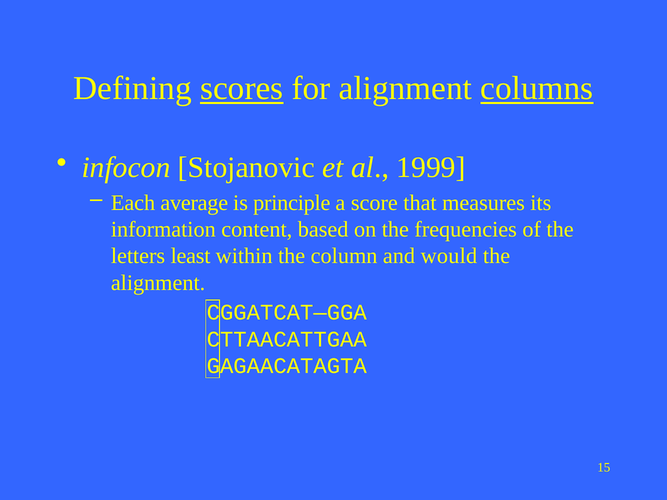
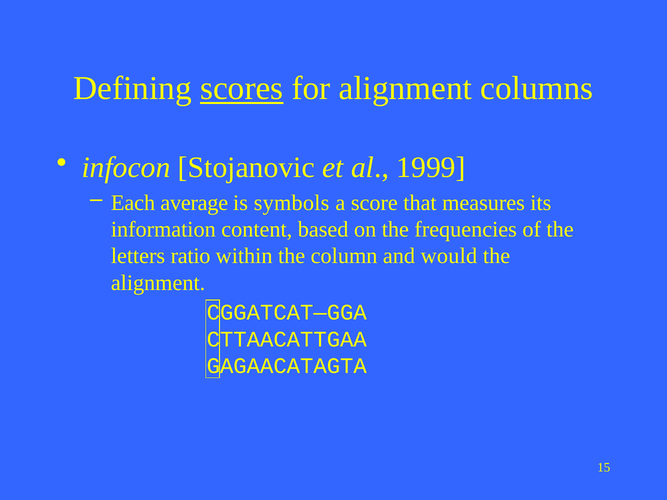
columns underline: present -> none (537, 88)
principle: principle -> symbols (292, 203)
least: least -> ratio (191, 256)
